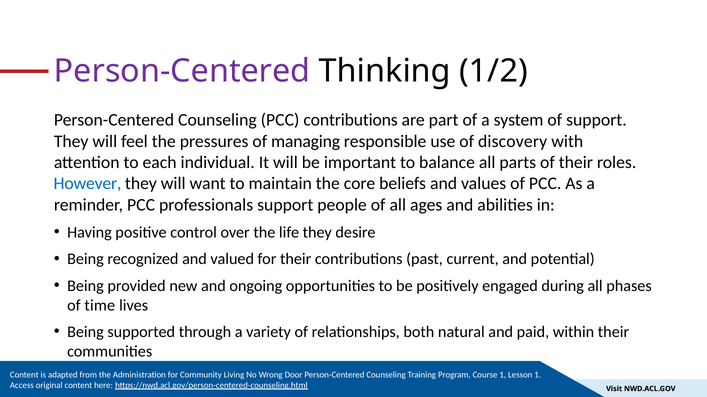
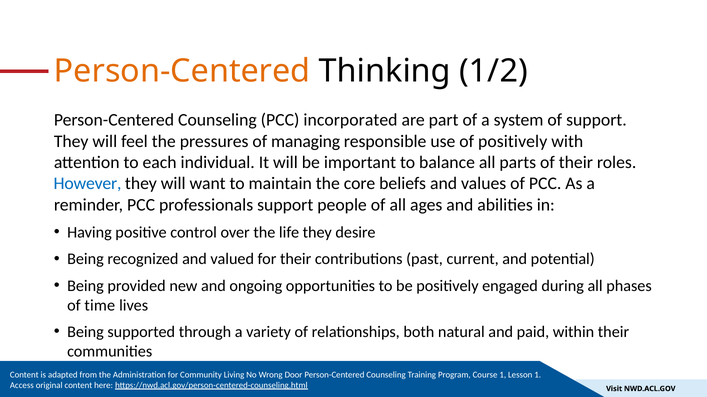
Person-Centered colour: purple -> orange (182, 71)
PCC contributions: contributions -> incorporated (350, 120)
of discovery: discovery -> positively (513, 142)
